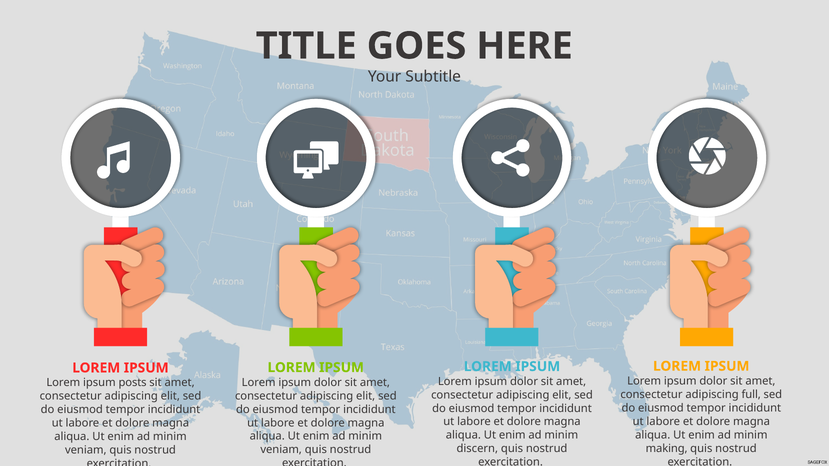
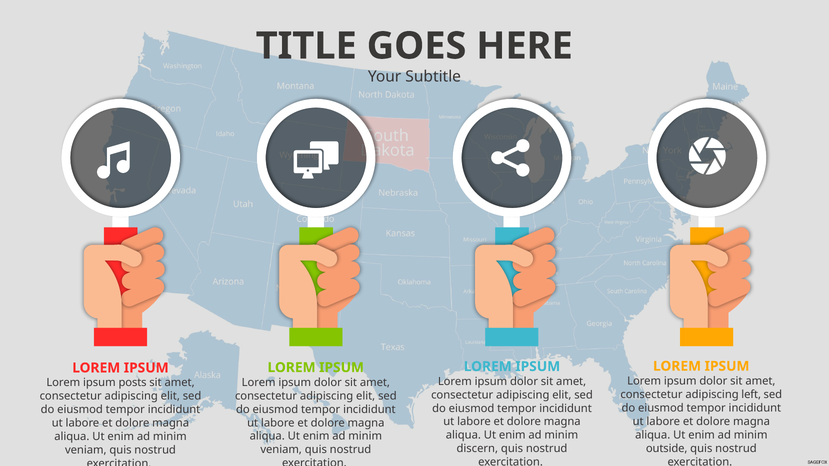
full: full -> left (751, 395)
making: making -> outside (667, 449)
